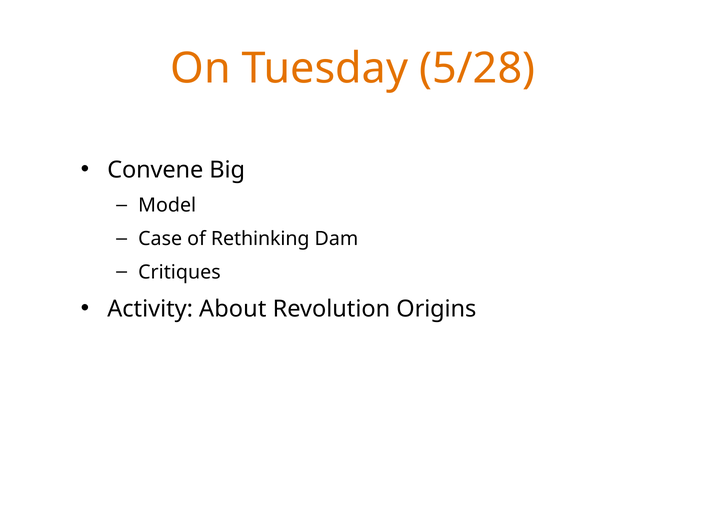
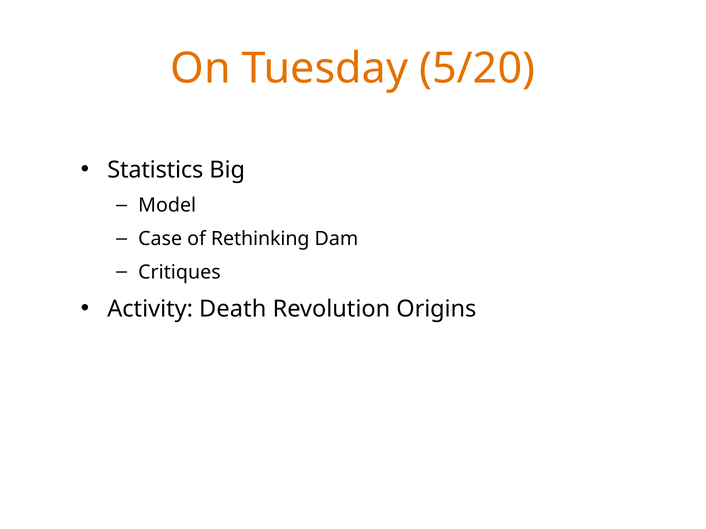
5/28: 5/28 -> 5/20 (477, 68)
Convene: Convene -> Statistics (155, 170)
About: About -> Death (233, 309)
